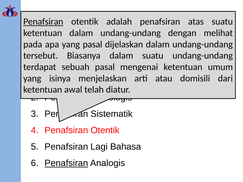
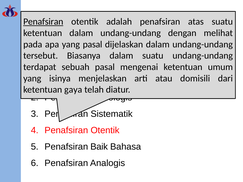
awal: awal -> gaya (73, 90)
Lagi: Lagi -> Baik (99, 147)
Penafsiran underline: present -> none (66, 163)
